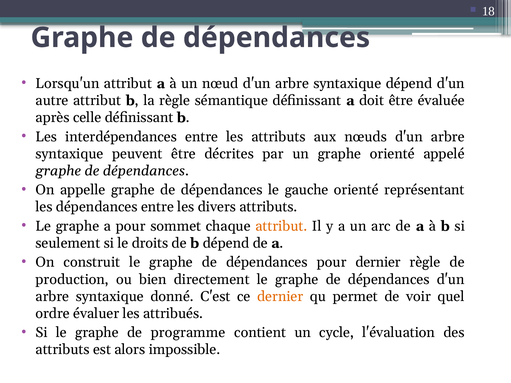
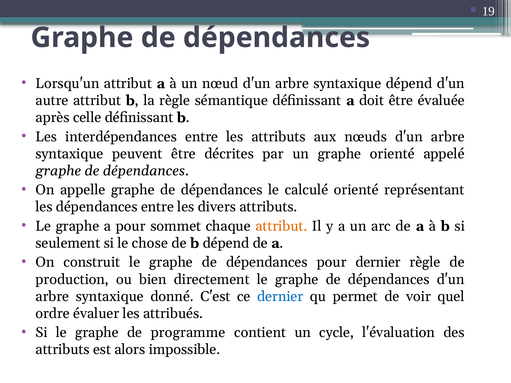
18: 18 -> 19 (488, 11)
gauche: gauche -> calculé (307, 190)
droits: droits -> chose (150, 243)
dernier colour: orange -> blue (280, 297)
